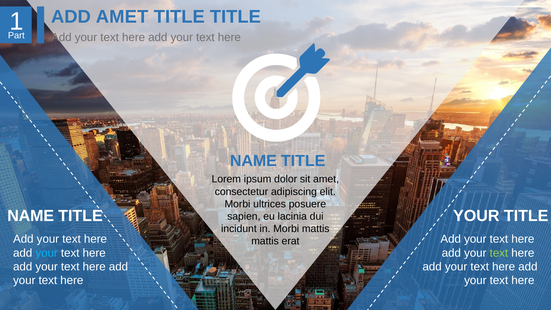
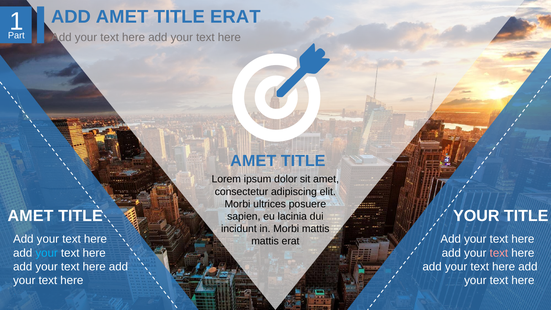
TITLE TITLE: TITLE -> ERAT (235, 17)
NAME: NAME -> AMET (253, 161)
NAME: NAME -> AMET (31, 216)
text colour: light green -> pink (499, 253)
